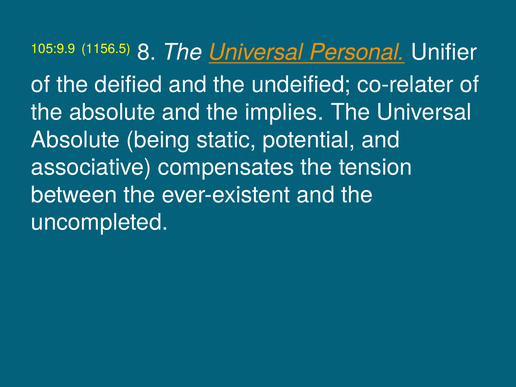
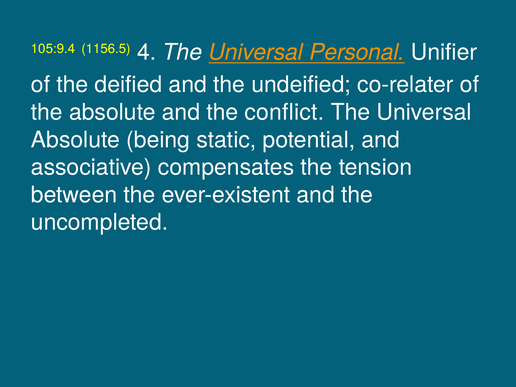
105:9.9: 105:9.9 -> 105:9.4 (53, 49)
8: 8 -> 4 (147, 52)
implies: implies -> conflict (284, 112)
